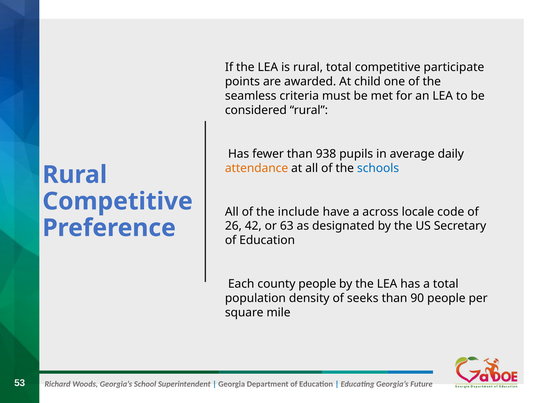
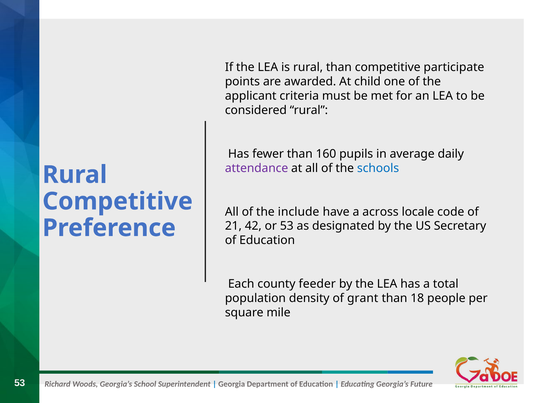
rural total: total -> than (339, 67)
seamless: seamless -> applicant (251, 96)
938: 938 -> 160 (326, 154)
attendance colour: orange -> purple (257, 168)
26: 26 -> 21 (233, 226)
or 63: 63 -> 53 (287, 226)
county people: people -> feeder (317, 284)
seeks: seeks -> grant (363, 299)
90: 90 -> 18 (417, 299)
